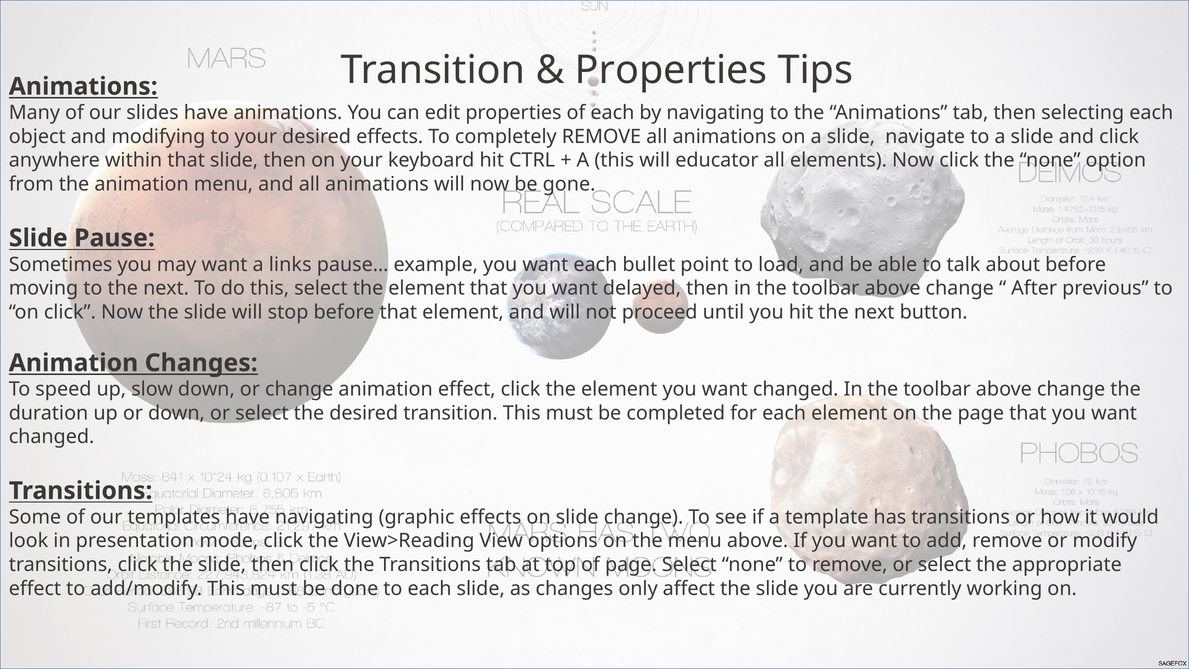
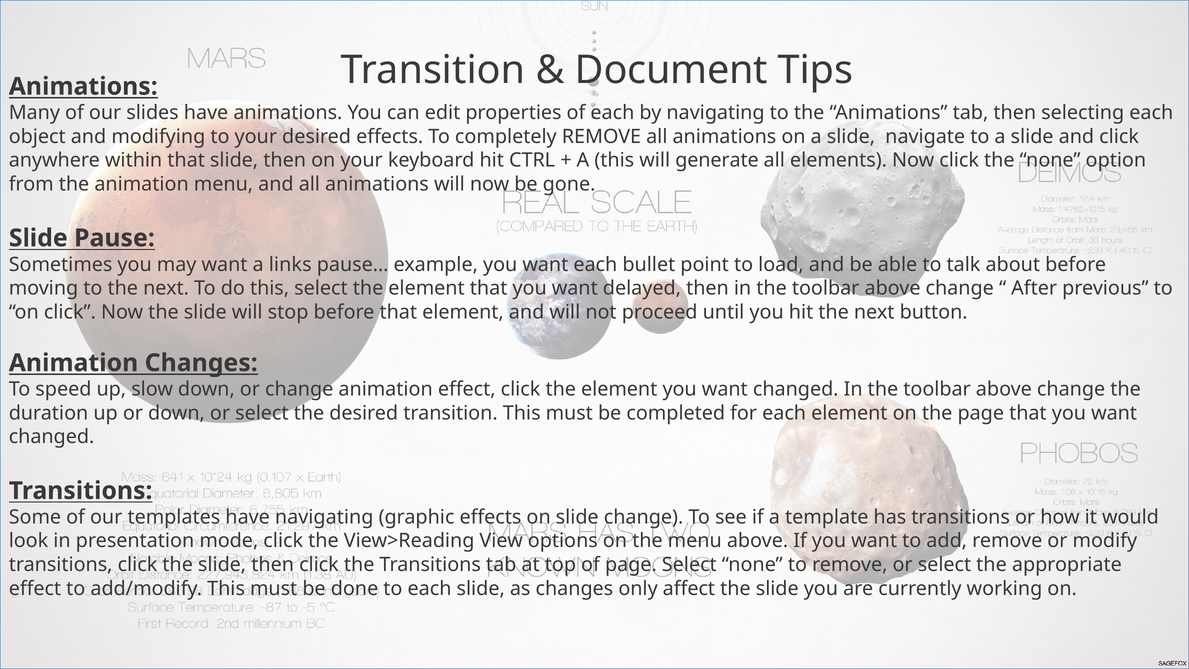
Properties: Properties -> Document (671, 70)
educator: educator -> generate (717, 160)
